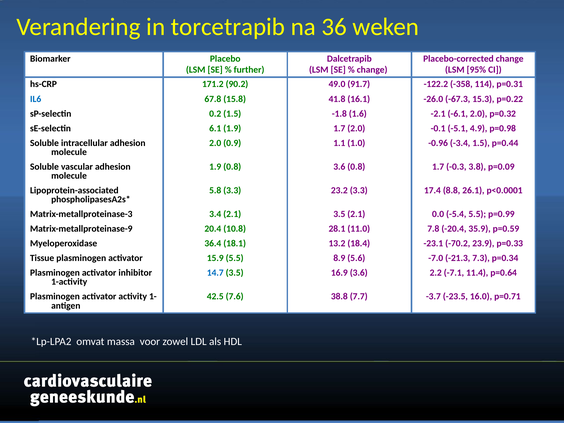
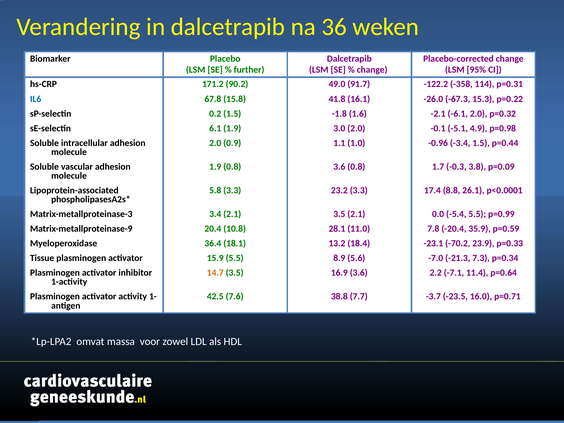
in torcetrapib: torcetrapib -> dalcetrapib (228, 27)
1.9 1.7: 1.7 -> 3.0 (339, 128)
14.7 colour: blue -> orange (215, 273)
